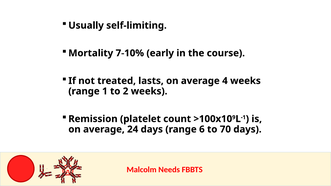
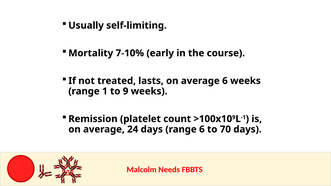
average 4: 4 -> 6 (225, 81)
to 2: 2 -> 9 (126, 91)
